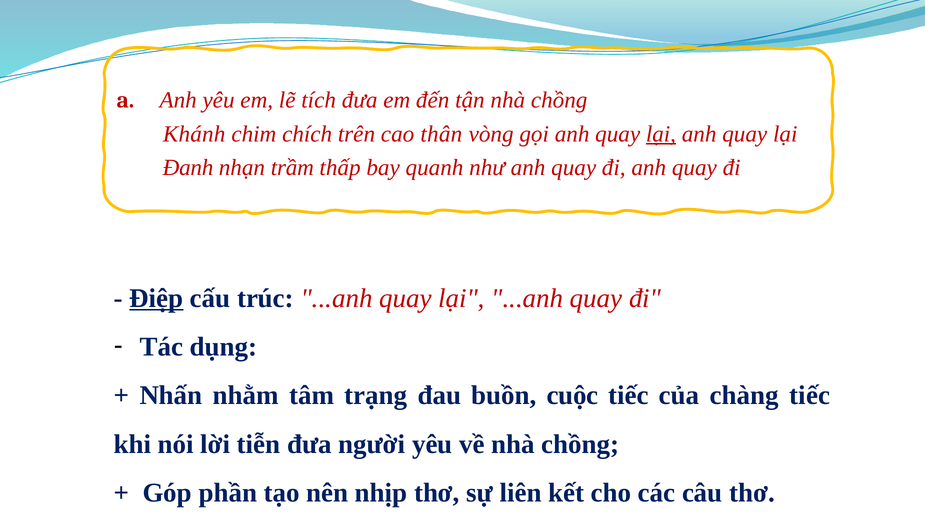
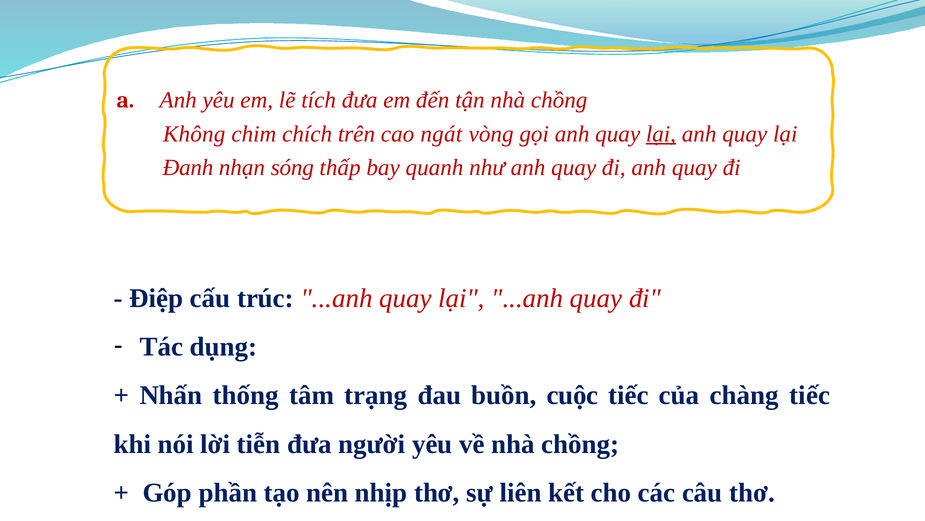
Khánh: Khánh -> Không (194, 134)
thân: thân -> ngát (441, 134)
trầm: trầm -> sóng (292, 168)
Điệp underline: present -> none (156, 298)
nhằm: nhằm -> thống (246, 395)
